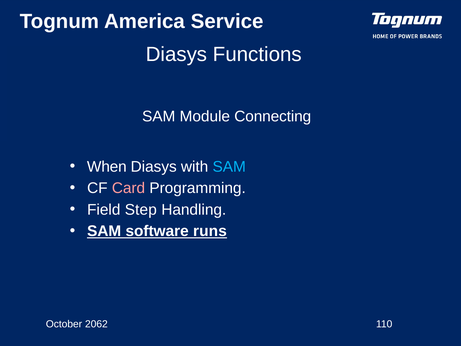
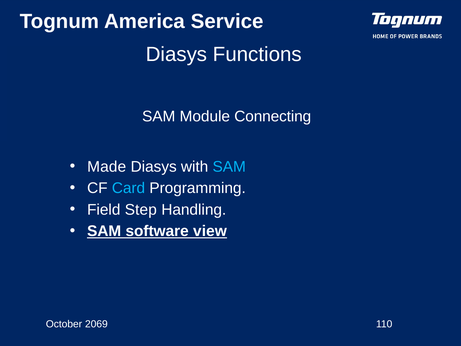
When: When -> Made (107, 166)
Card colour: pink -> light blue (128, 188)
runs: runs -> view (210, 231)
2062: 2062 -> 2069 (96, 324)
